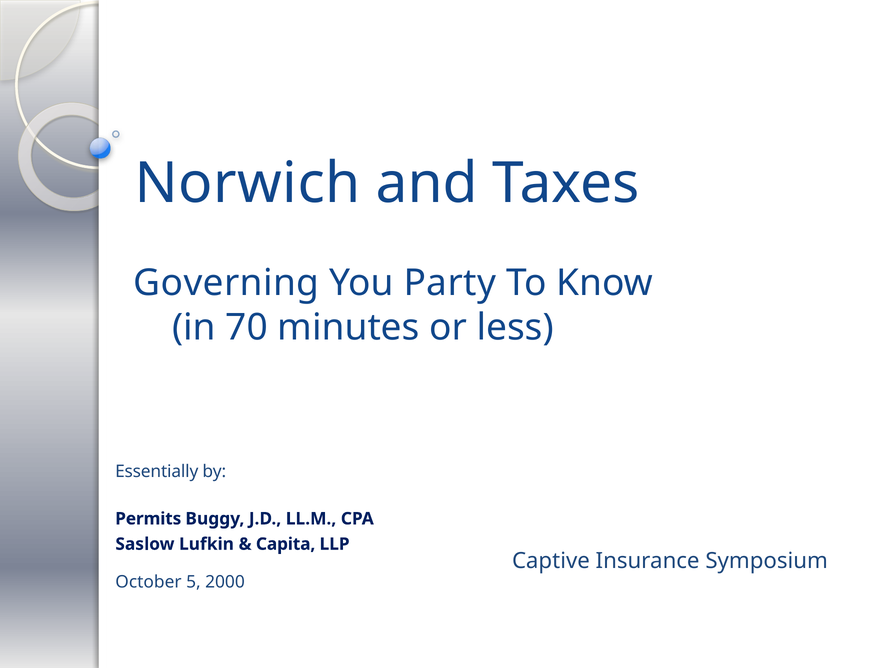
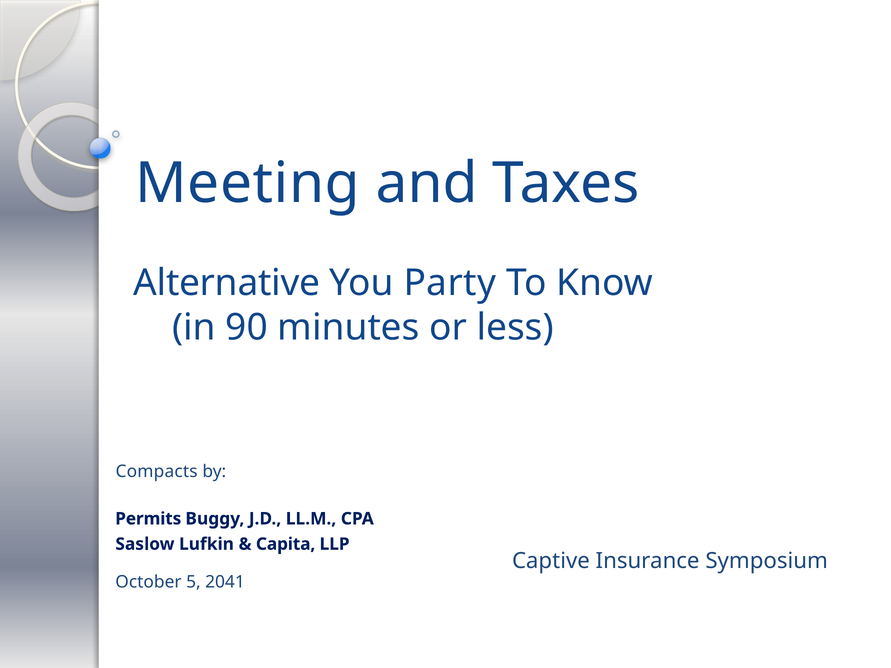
Norwich: Norwich -> Meeting (248, 184)
Governing: Governing -> Alternative (227, 283)
70: 70 -> 90 (247, 328)
Essentially: Essentially -> Compacts (157, 472)
2000: 2000 -> 2041 (225, 582)
